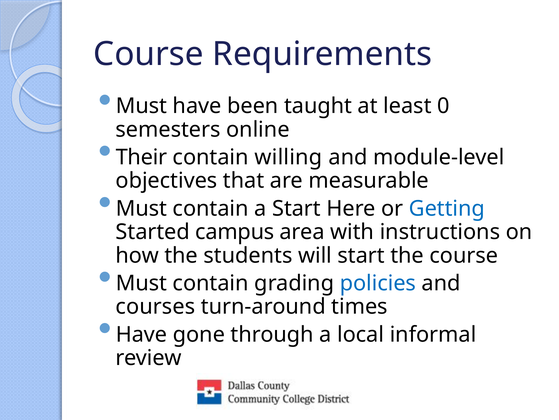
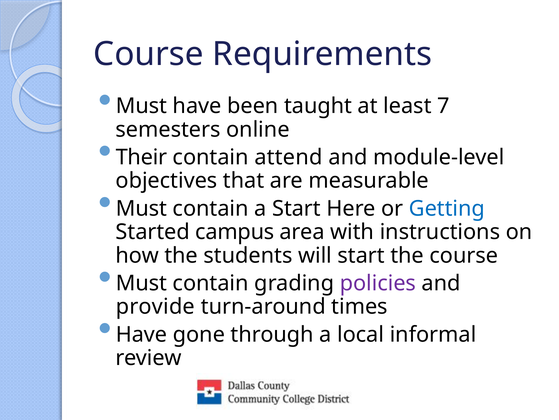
0: 0 -> 7 (443, 106)
willing: willing -> attend (288, 157)
policies colour: blue -> purple (378, 283)
courses: courses -> provide (155, 306)
